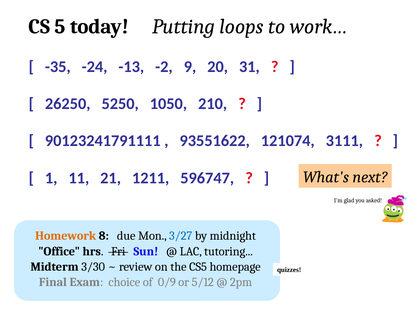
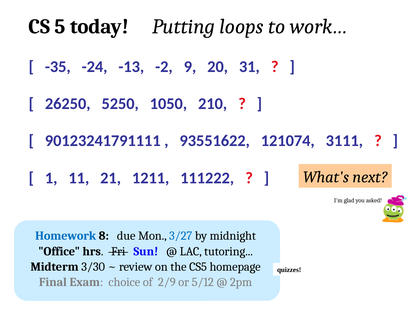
596747: 596747 -> 111222 (207, 178)
Homework colour: orange -> blue (66, 236)
0/9: 0/9 -> 2/9 (167, 282)
